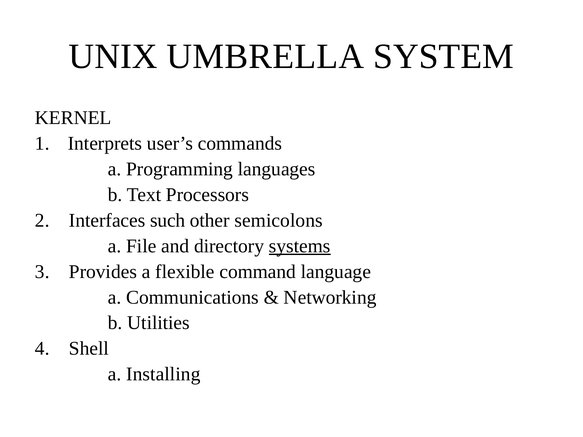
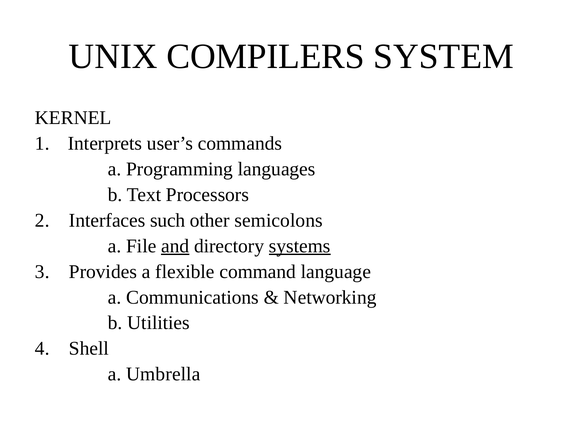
UMBRELLA: UMBRELLA -> COMPILERS (266, 56)
and underline: none -> present (175, 246)
Installing: Installing -> Umbrella (163, 374)
